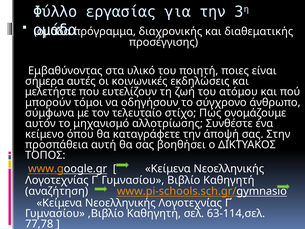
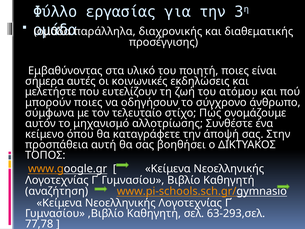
πρόγραμμα: πρόγραμμα -> παράλληλα (105, 32)
μπορούν τόμοι: τόμοι -> ποιες (88, 102)
63-114,σελ: 63-114,σελ -> 63-293,σελ (236, 213)
